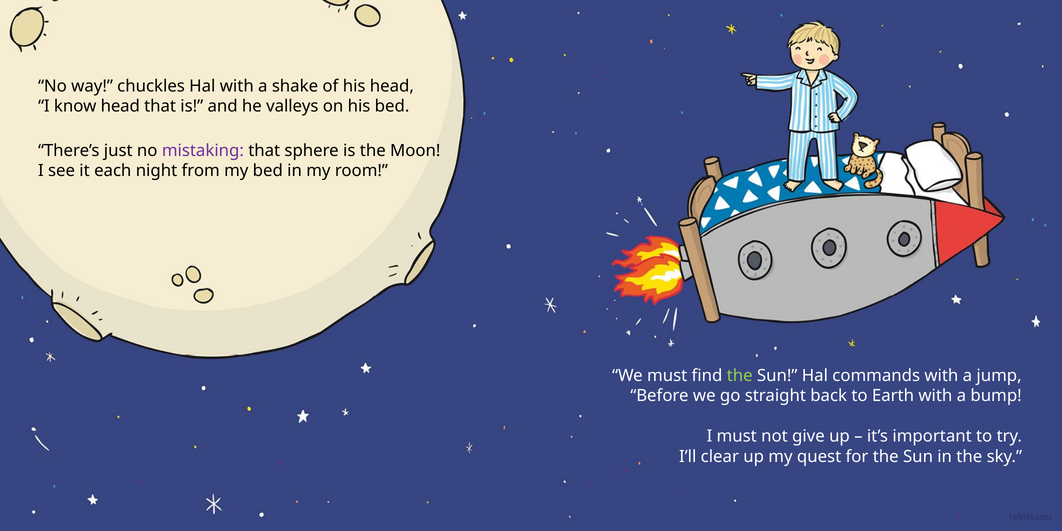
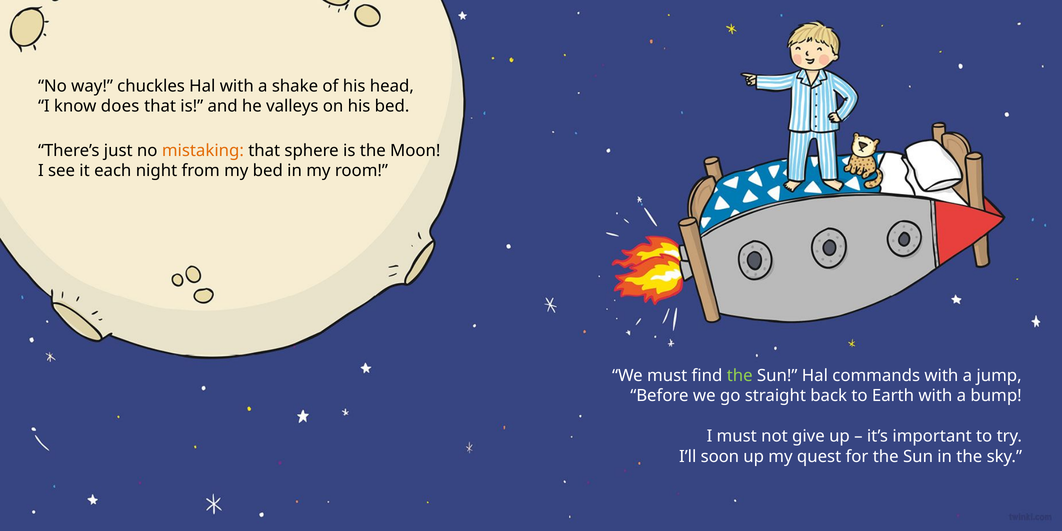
know head: head -> does (120, 106)
mistaking colour: purple -> orange (203, 151)
clear: clear -> soon (720, 456)
